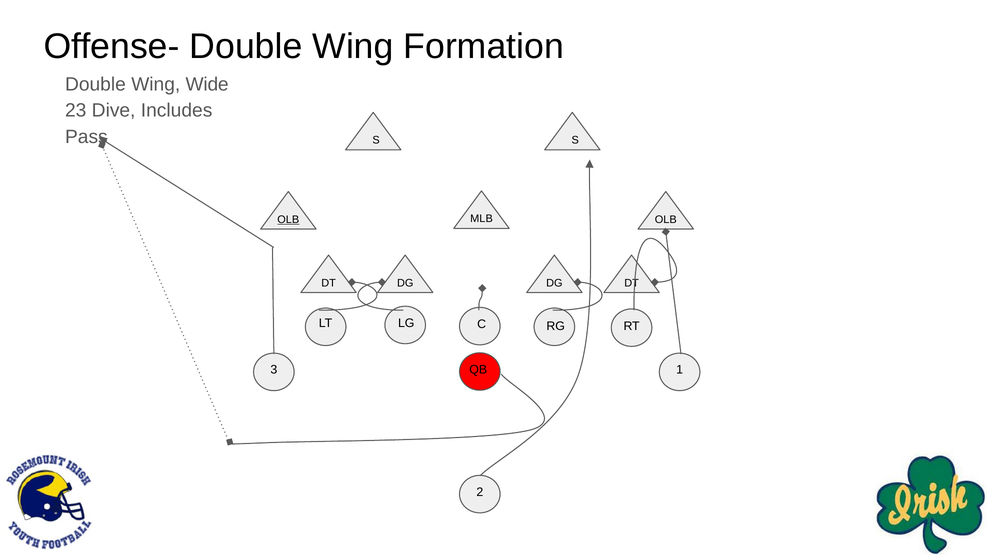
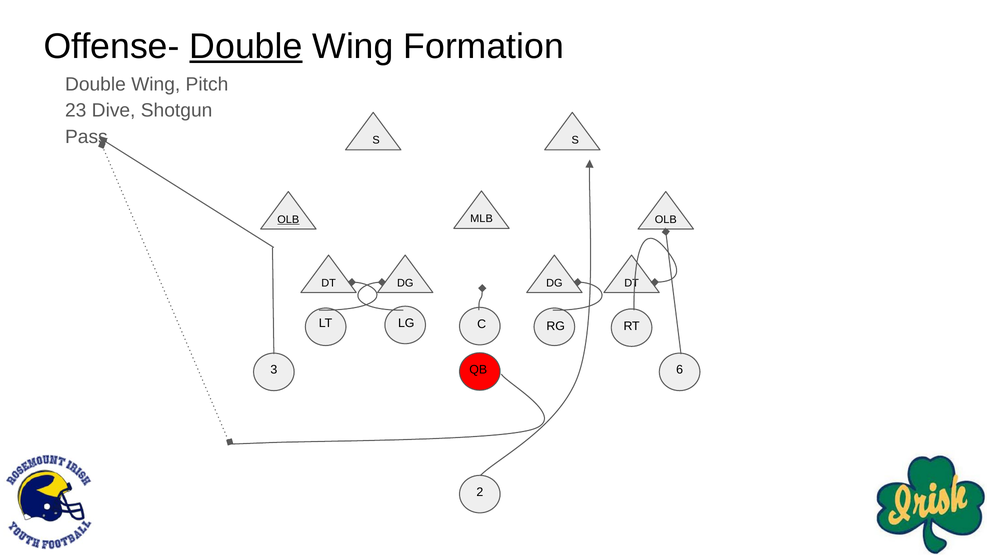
Double underline: none -> present (246, 46)
Wide: Wide -> Pitch (207, 84)
Includes: Includes -> Shotgun (177, 111)
1: 1 -> 6 (680, 370)
